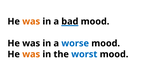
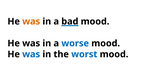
was colour: orange -> blue (31, 54)
